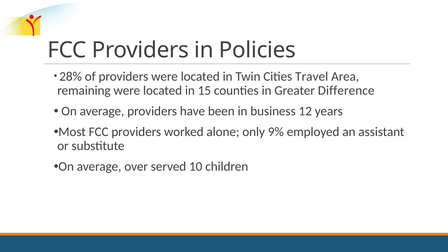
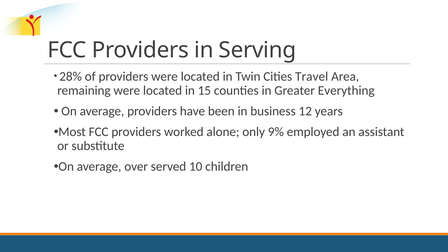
Policies: Policies -> Serving (257, 50)
Difference: Difference -> Everything (346, 91)
